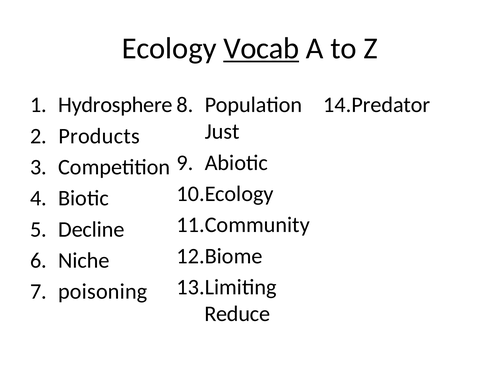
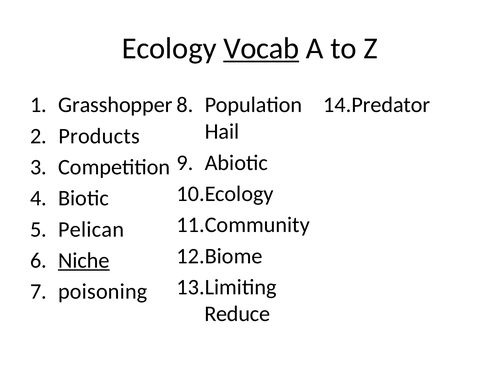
Hydrosphere: Hydrosphere -> Grasshopper (115, 105)
Just: Just -> Hail (222, 132)
Decline: Decline -> Pelican (91, 229)
Niche underline: none -> present (84, 261)
